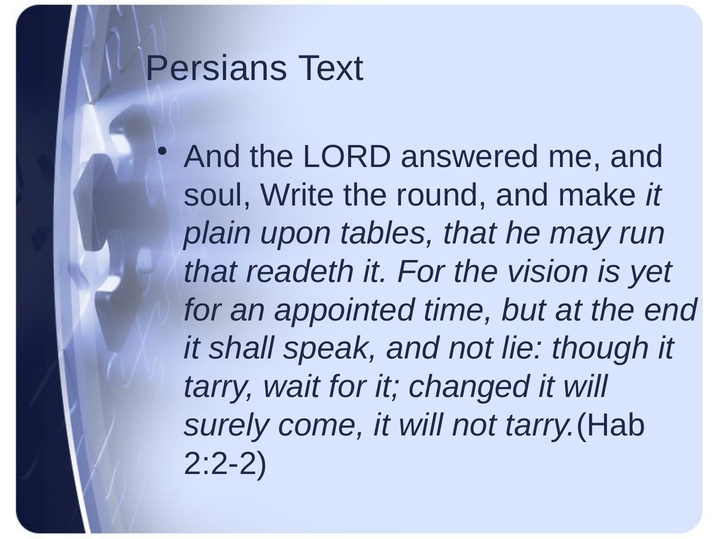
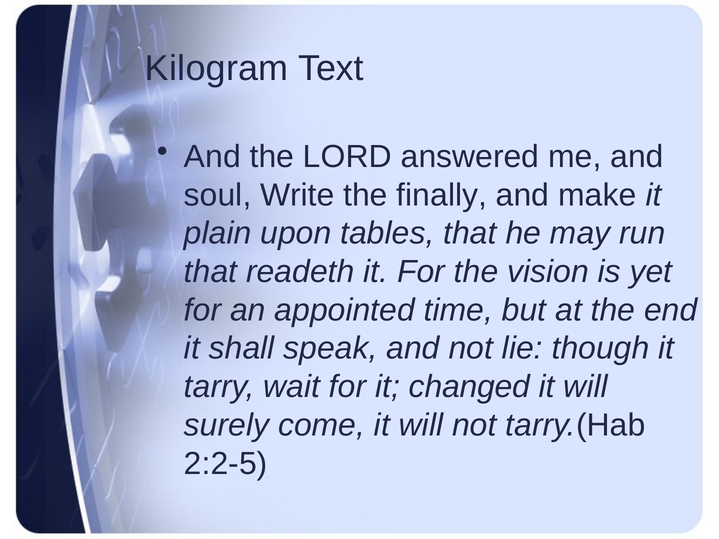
Persians: Persians -> Kilogram (217, 68)
round: round -> finally (442, 195)
2:2-2: 2:2-2 -> 2:2-5 (226, 464)
